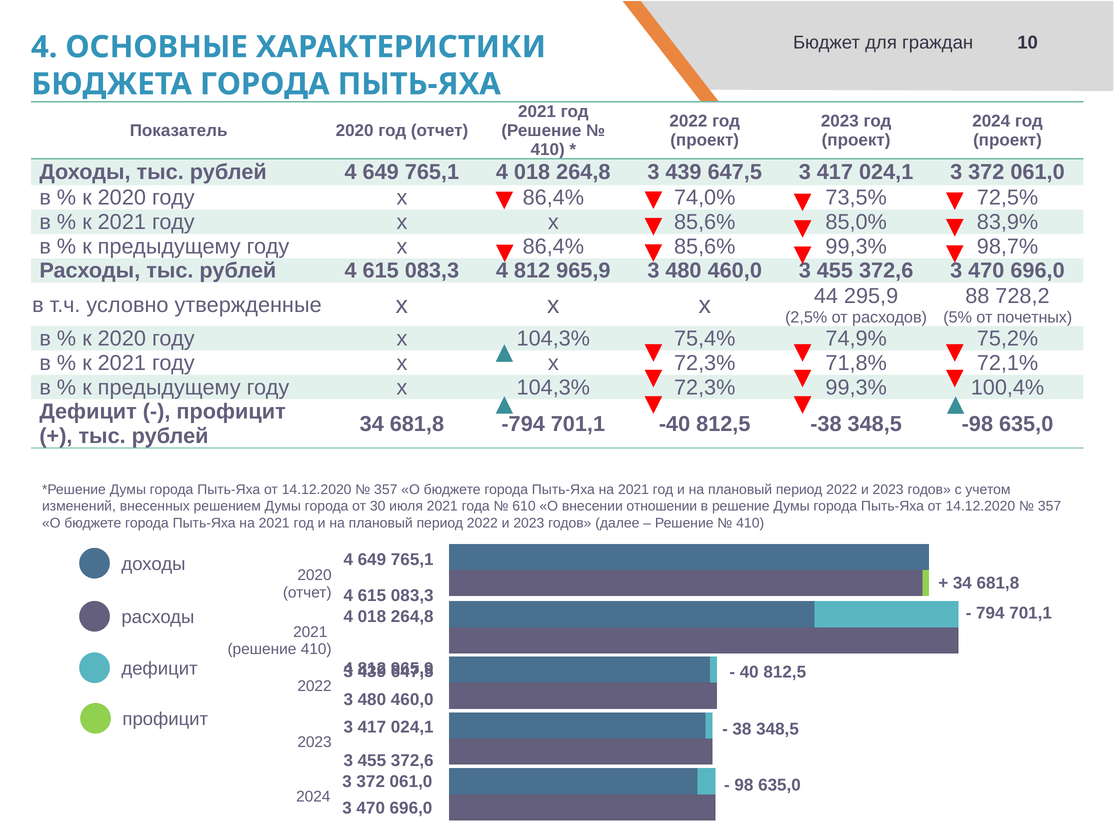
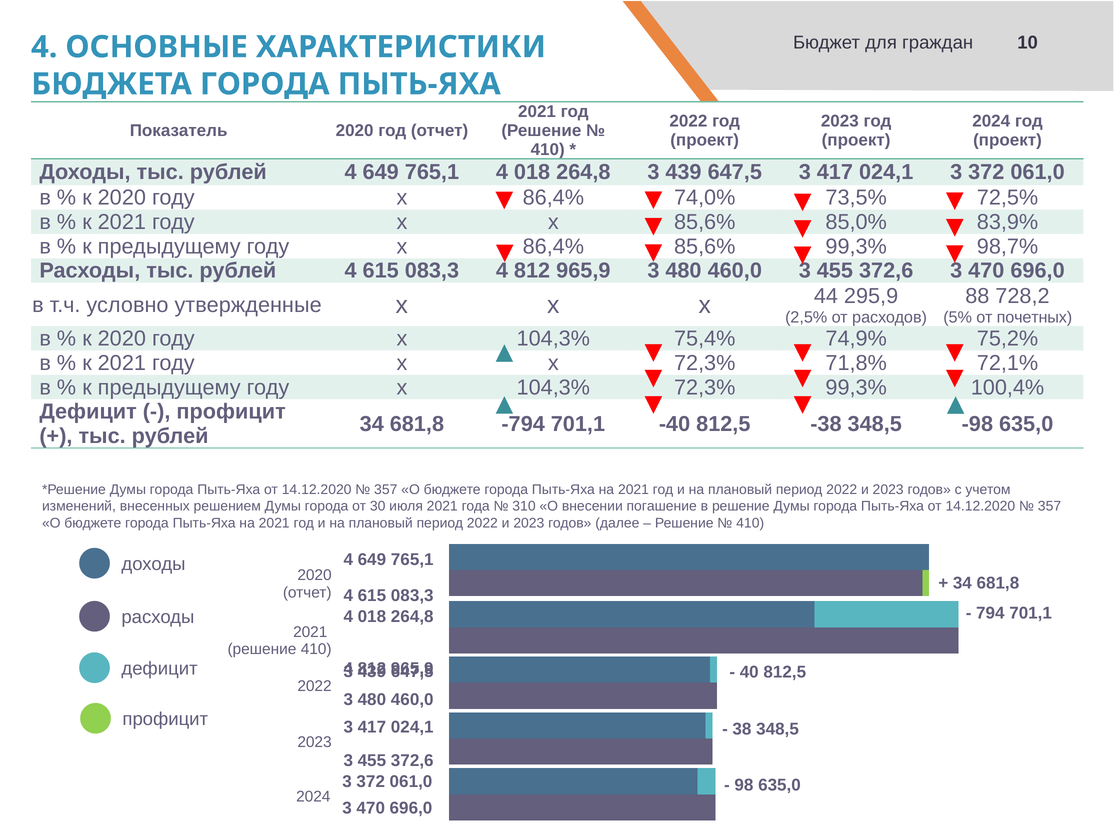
610: 610 -> 310 (524, 507)
отношении: отношении -> погашение (662, 507)
